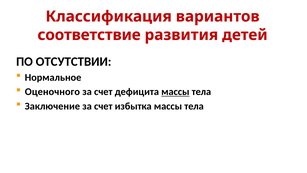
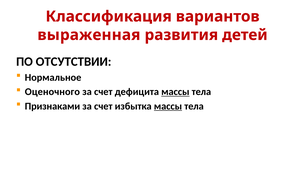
соответствие: соответствие -> выраженная (89, 35)
Заключение: Заключение -> Признаками (52, 106)
массы underline: none -> present (168, 106)
